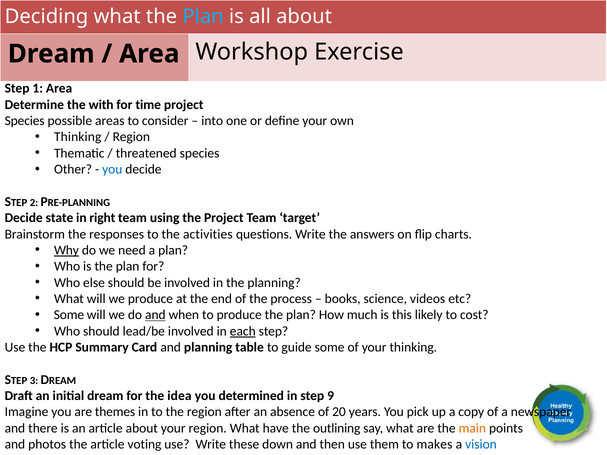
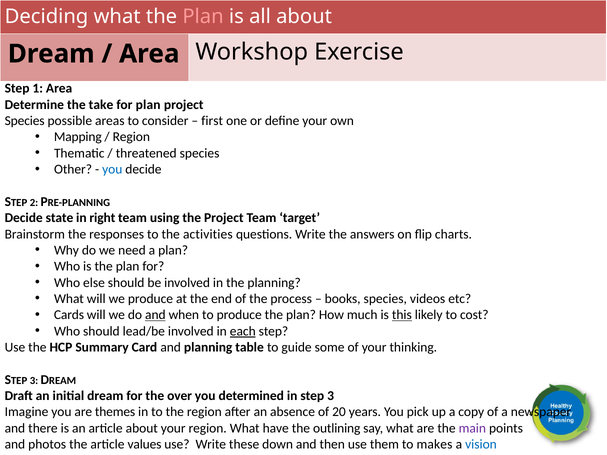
Plan colour: light blue -> pink (203, 16)
with: with -> take (101, 105)
for time: time -> plan (148, 105)
into: into -> first (212, 121)
Thinking: Thinking -> Mapping (78, 137)
Why underline: present -> none (66, 250)
books science: science -> species (385, 299)
Some: Some -> Cards (69, 315)
this underline: none -> present (402, 315)
idea: idea -> over (180, 396)
step 9: 9 -> 3 (331, 396)
main colour: orange -> purple (472, 428)
voting: voting -> values (144, 445)
